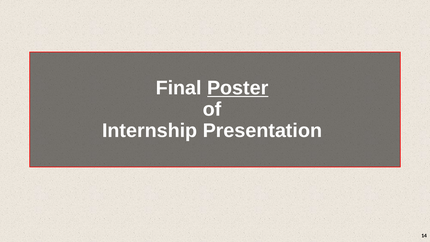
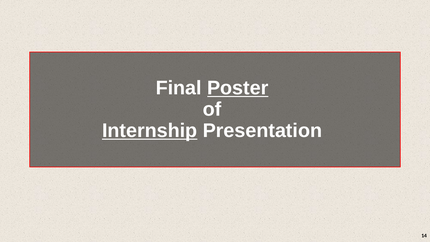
Internship underline: none -> present (150, 131)
